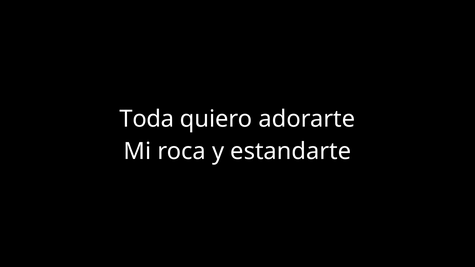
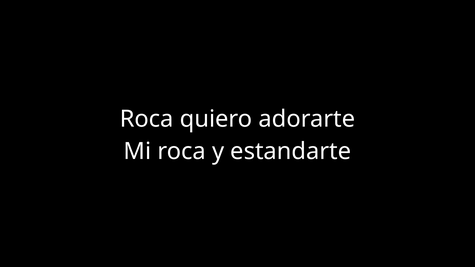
Toda: Toda -> Roca (147, 119)
